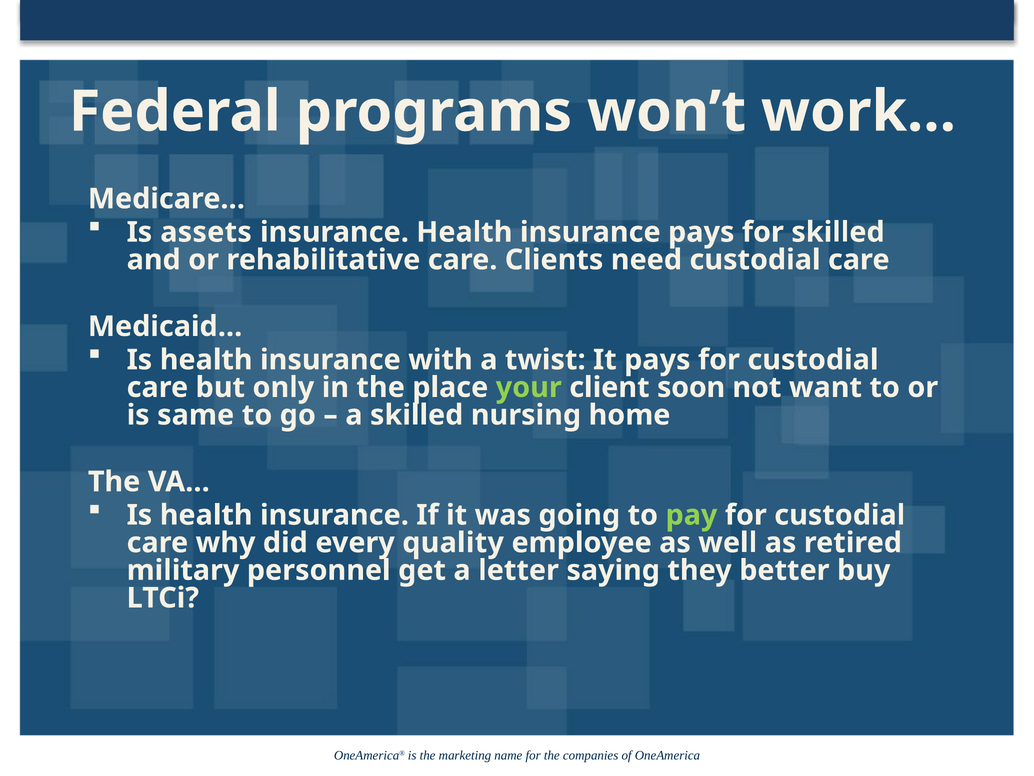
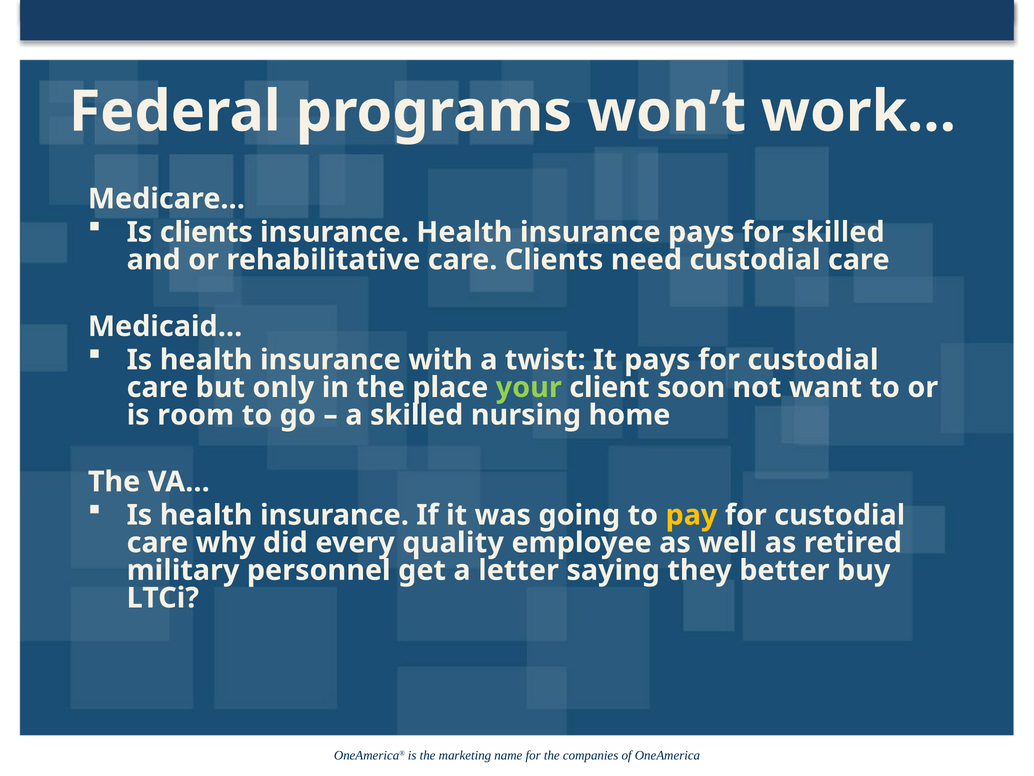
Is assets: assets -> clients (206, 232)
same: same -> room (196, 415)
pay colour: light green -> yellow (691, 515)
